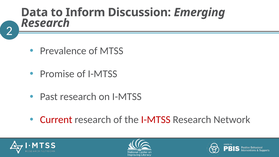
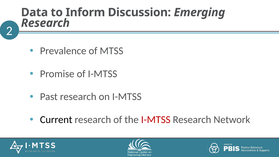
Current colour: red -> black (56, 120)
